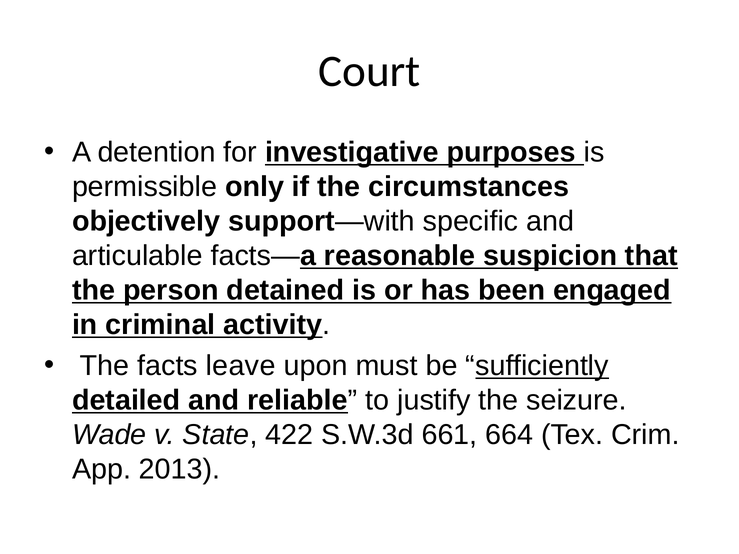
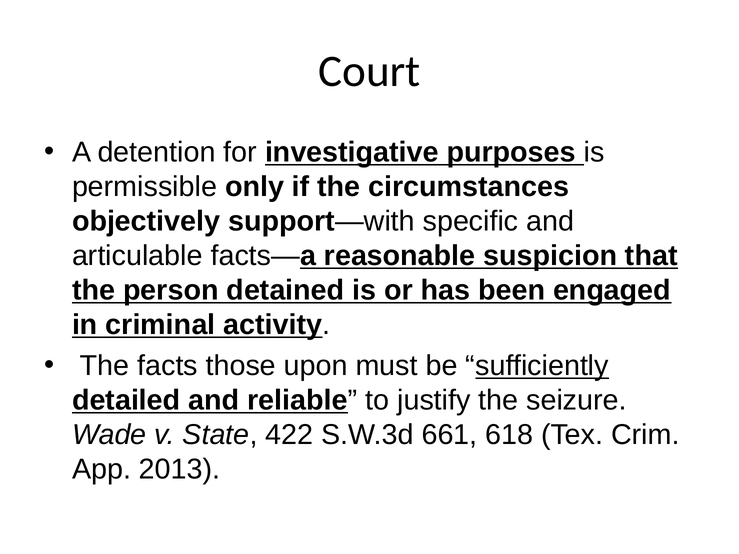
leave: leave -> those (241, 366)
664: 664 -> 618 (509, 435)
